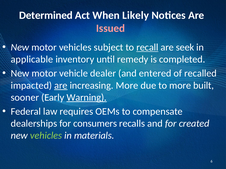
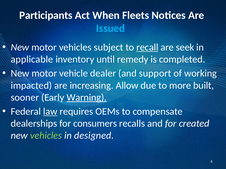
Determined: Determined -> Participants (46, 15)
Likely: Likely -> Fleets (136, 15)
Issued colour: pink -> light blue (111, 28)
entered: entered -> support (155, 74)
recalled: recalled -> working (201, 74)
are underline: present -> none (61, 86)
increasing More: More -> Allow (127, 86)
law underline: none -> present (50, 112)
materials: materials -> designed (94, 136)
